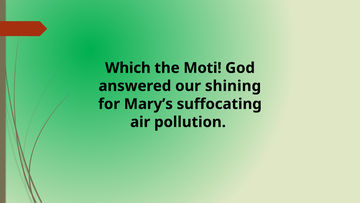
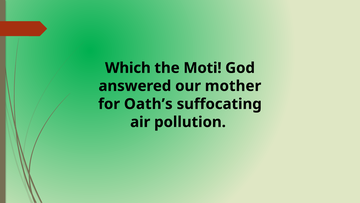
shining: shining -> mother (233, 86)
Mary’s: Mary’s -> Oath’s (148, 104)
